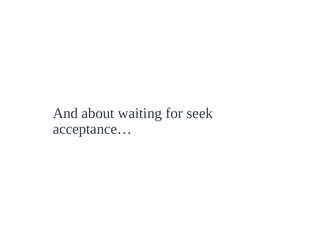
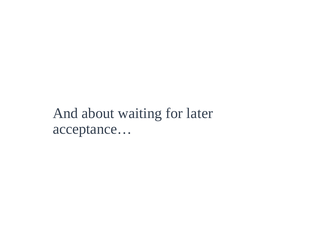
seek: seek -> later (200, 113)
